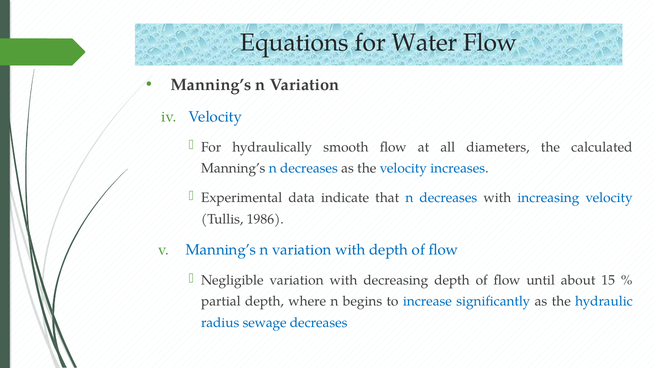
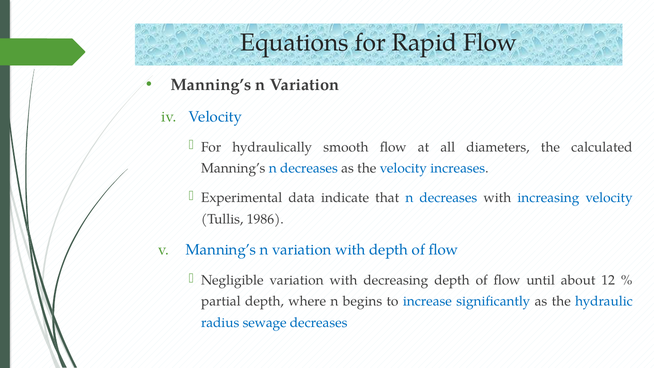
Water: Water -> Rapid (425, 43)
15: 15 -> 12 (608, 280)
